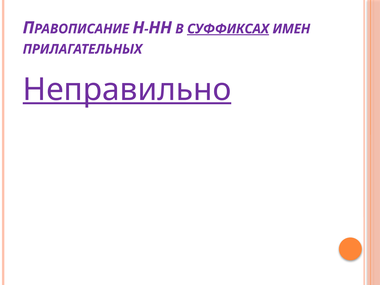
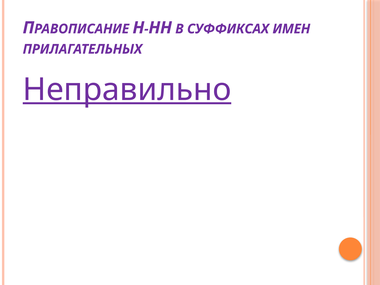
СУФФИКСАХ underline: present -> none (228, 29)
